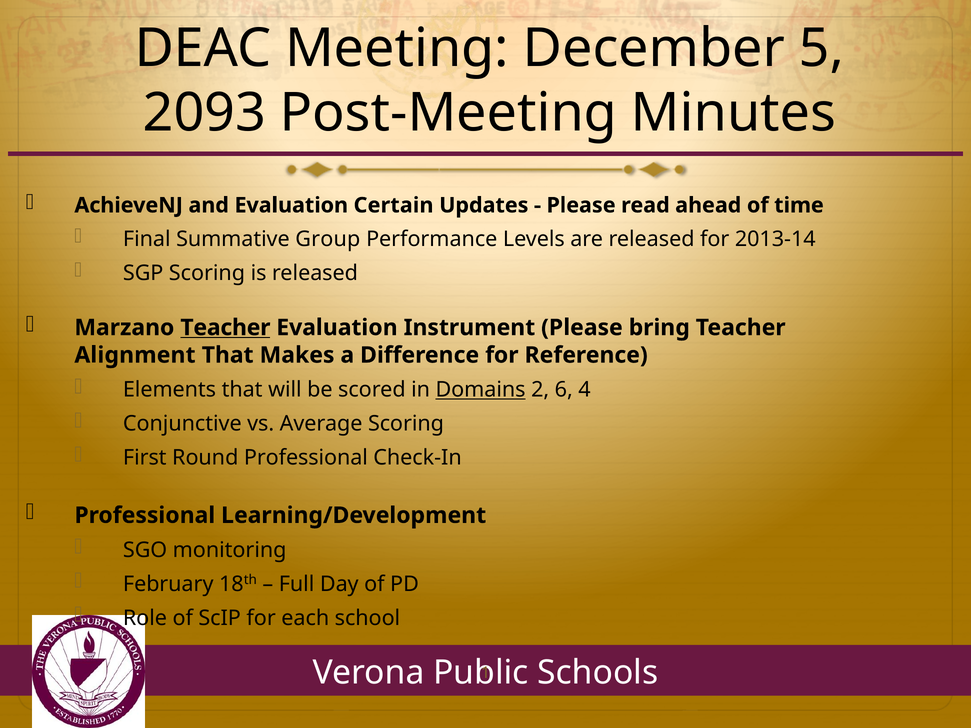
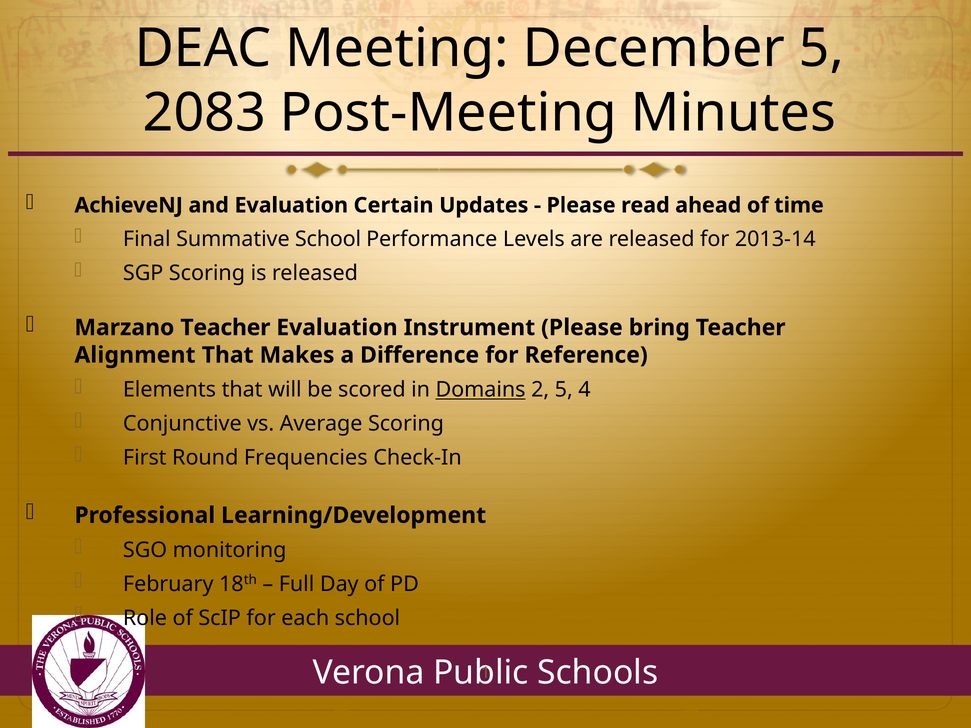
2093: 2093 -> 2083 (204, 113)
Summative Group: Group -> School (328, 239)
Teacher underline: present -> none (225, 328)
2 6: 6 -> 5 (564, 390)
Round Professional: Professional -> Frequencies (306, 458)
